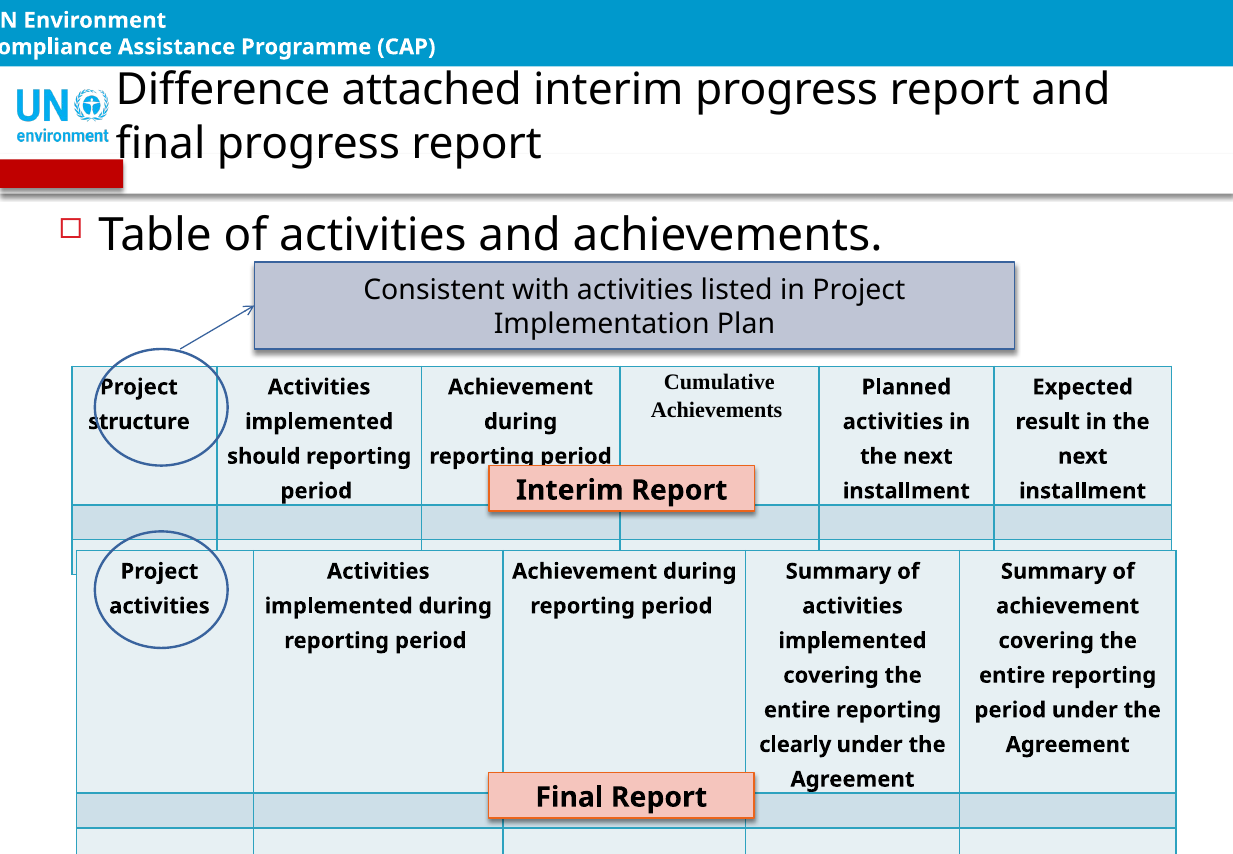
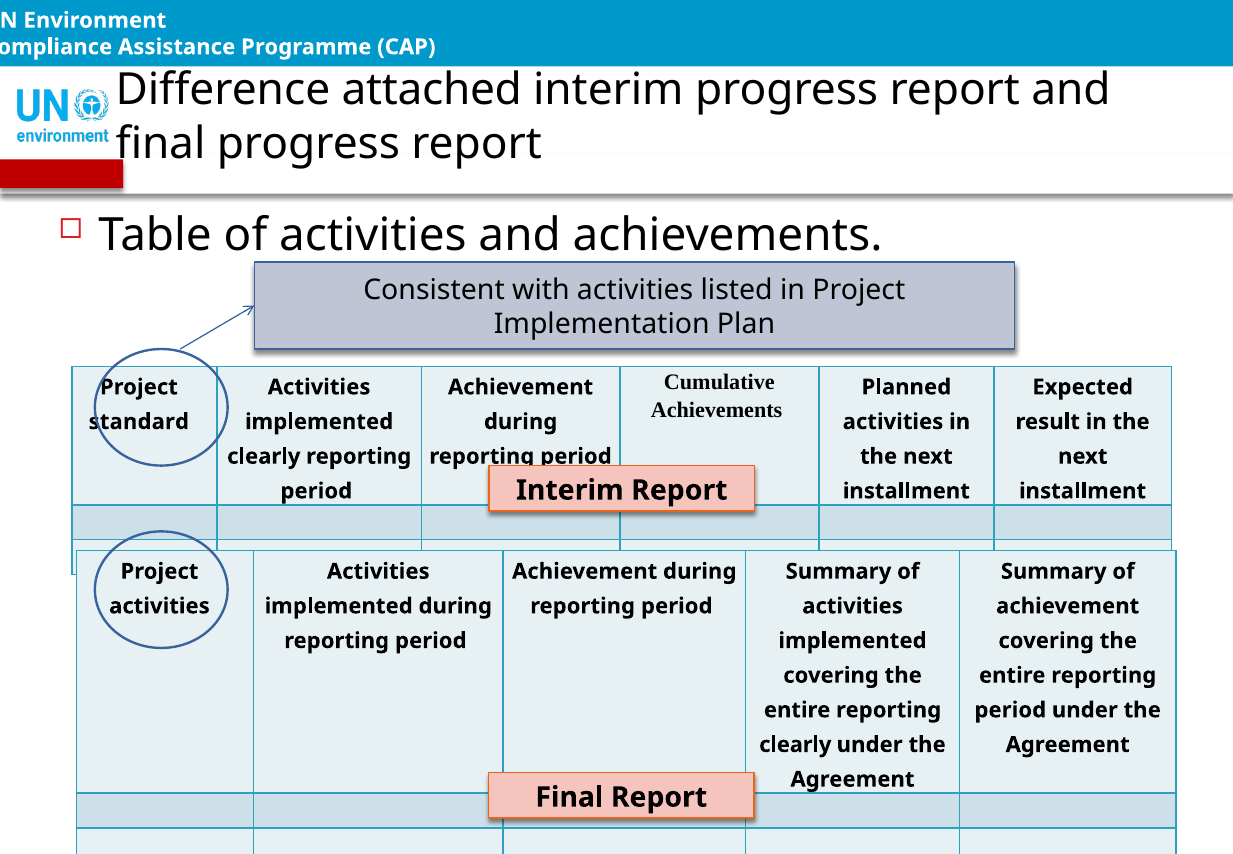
structure: structure -> standard (139, 422)
should: should -> clearly (264, 456)
